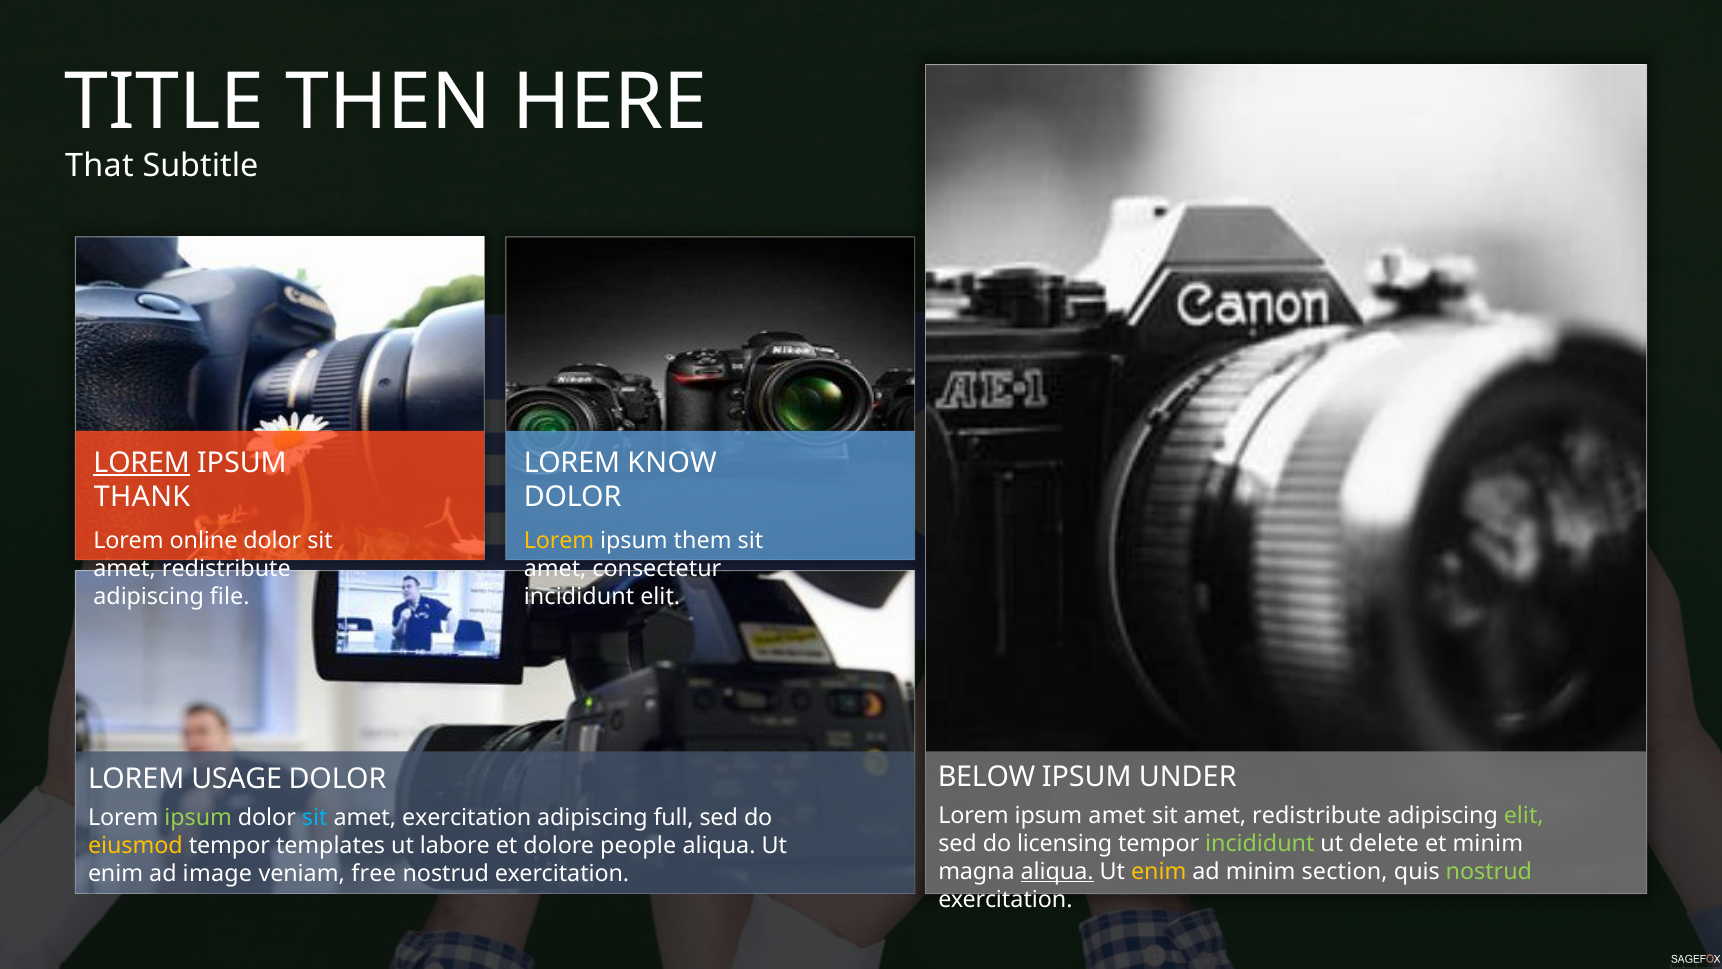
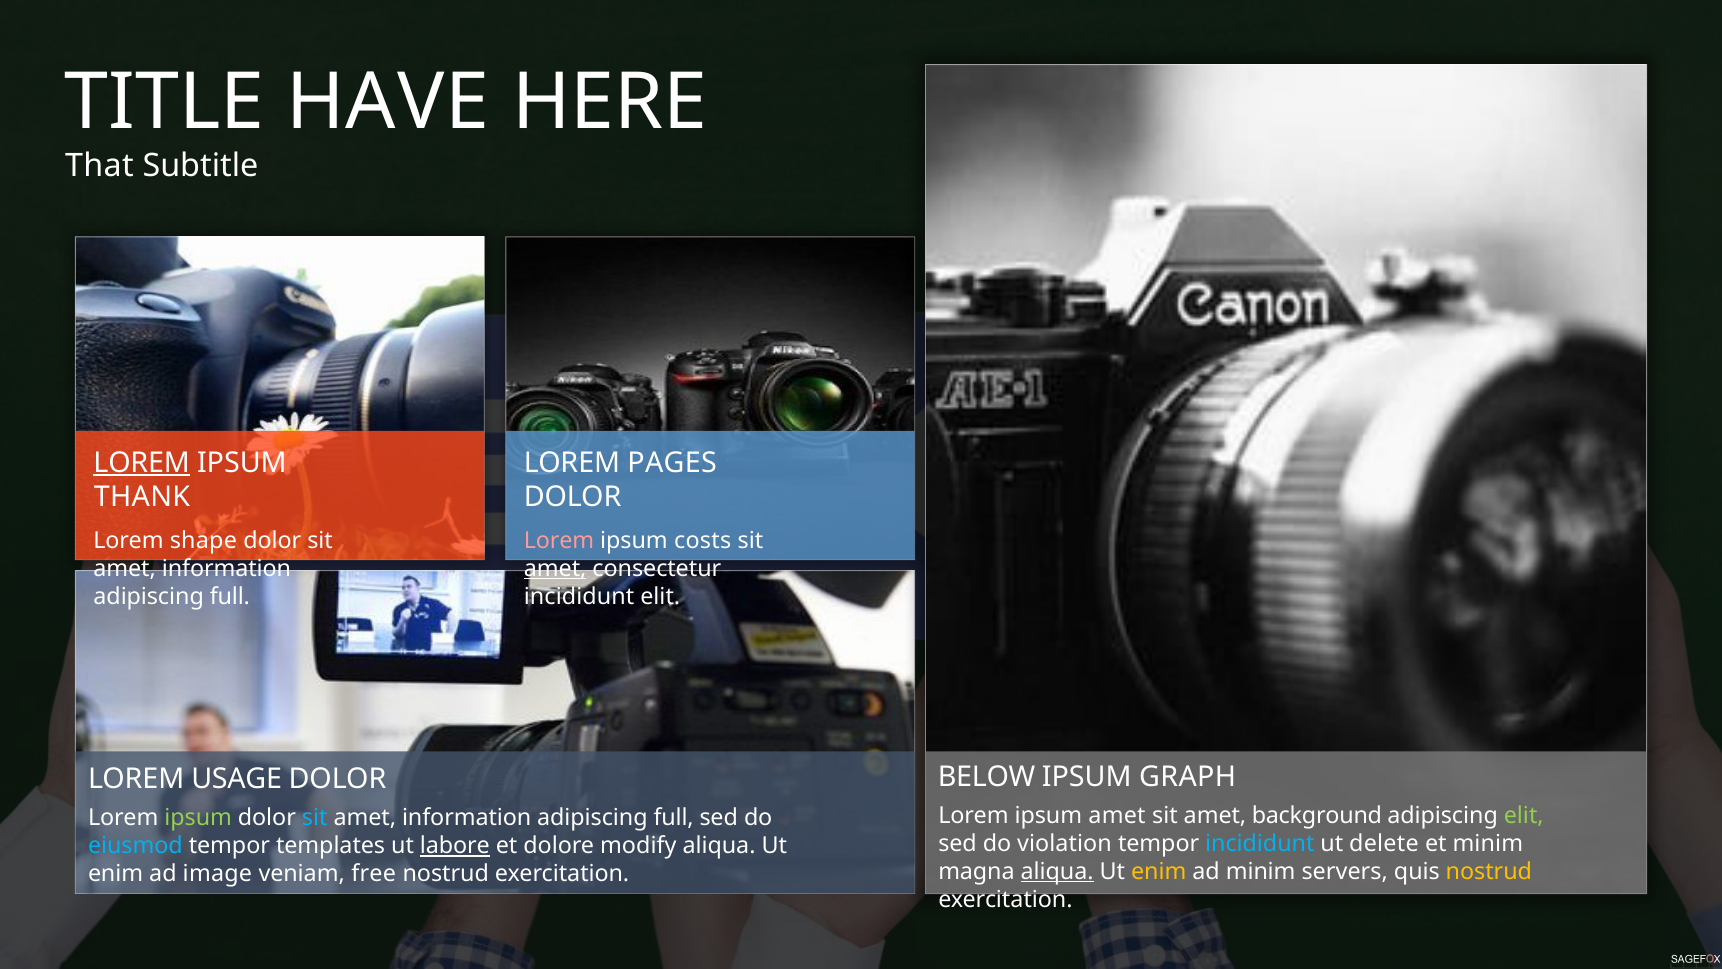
THEN: THEN -> HAVE (388, 102)
KNOW: KNOW -> PAGES (672, 463)
online: online -> shape (203, 540)
Lorem colour: yellow -> pink (559, 540)
them: them -> costs (703, 540)
redistribute: redistribute -> information (226, 568)
amet underline: none -> present (555, 568)
file: file -> full (230, 596)
UNDER: UNDER -> GRAPH (1188, 777)
redistribute: redistribute -> background (1317, 815)
exercitation: exercitation -> information (467, 817)
licensing: licensing -> violation (1064, 843)
incididunt colour: light green -> light blue (1260, 843)
eiusmod colour: yellow -> light blue (135, 845)
labore underline: none -> present (455, 845)
people: people -> modify (638, 845)
section: section -> servers (1345, 871)
nostrud colour: light green -> yellow (1489, 871)
